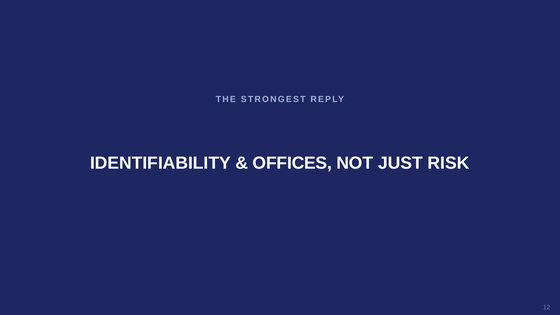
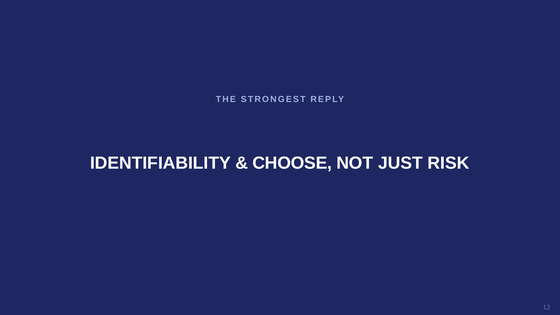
OFFICES: OFFICES -> CHOOSE (292, 163)
